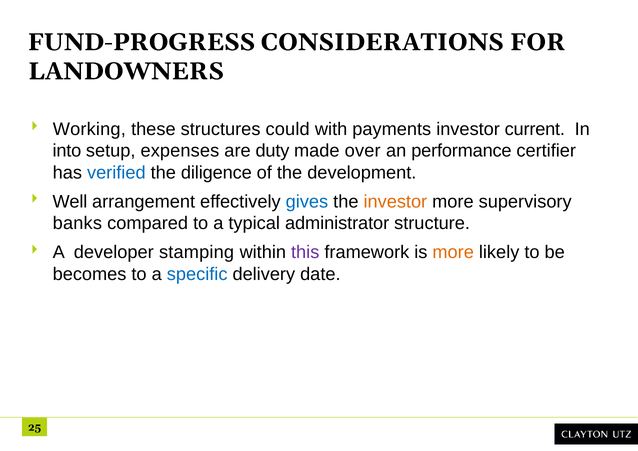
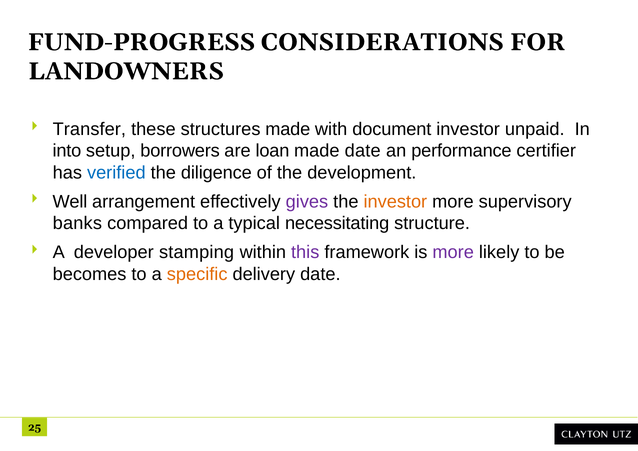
Working: Working -> Transfer (89, 129)
structures could: could -> made (288, 129)
payments: payments -> document (392, 129)
current: current -> unpaid (535, 129)
expenses: expenses -> borrowers (180, 151)
duty: duty -> loan (272, 151)
made over: over -> date (363, 151)
gives colour: blue -> purple (307, 202)
administrator: administrator -> necessitating (337, 224)
more colour: orange -> purple (453, 252)
specific colour: blue -> orange (197, 274)
